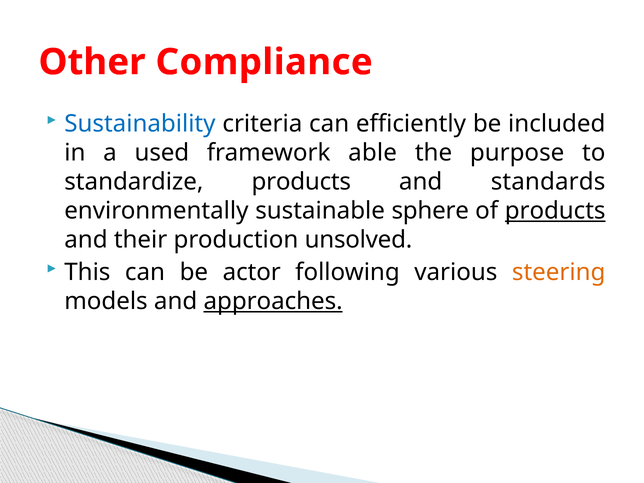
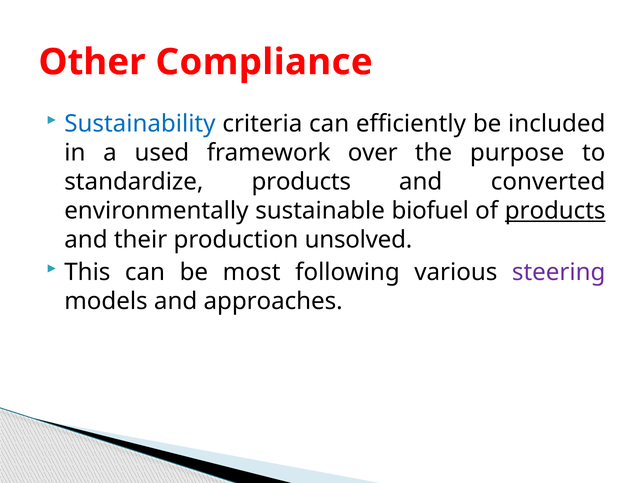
able: able -> over (373, 153)
standards: standards -> converted (548, 182)
sphere: sphere -> biofuel (430, 211)
actor: actor -> most (252, 272)
steering colour: orange -> purple (559, 272)
approaches underline: present -> none (273, 301)
